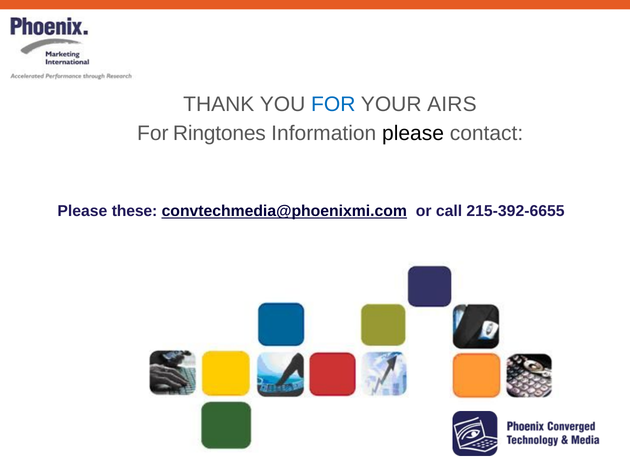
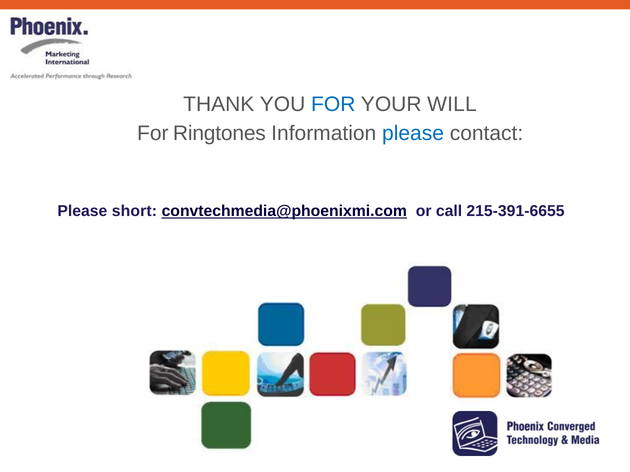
AIRS: AIRS -> WILL (452, 104)
please colour: black -> blue (413, 134)
these: these -> short (134, 211)
215-392-6655: 215-392-6655 -> 215-391-6655 (516, 211)
